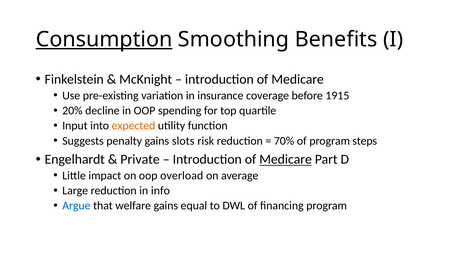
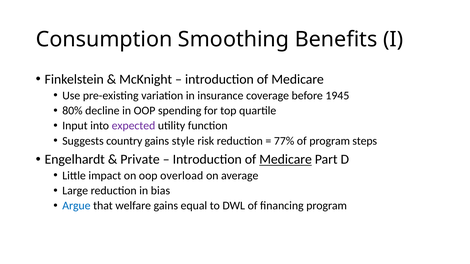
Consumption underline: present -> none (104, 39)
1915: 1915 -> 1945 (337, 96)
20%: 20% -> 80% (72, 111)
expected colour: orange -> purple (133, 126)
penalty: penalty -> country (124, 141)
slots: slots -> style (183, 141)
70%: 70% -> 77% (284, 141)
info: info -> bias (160, 191)
